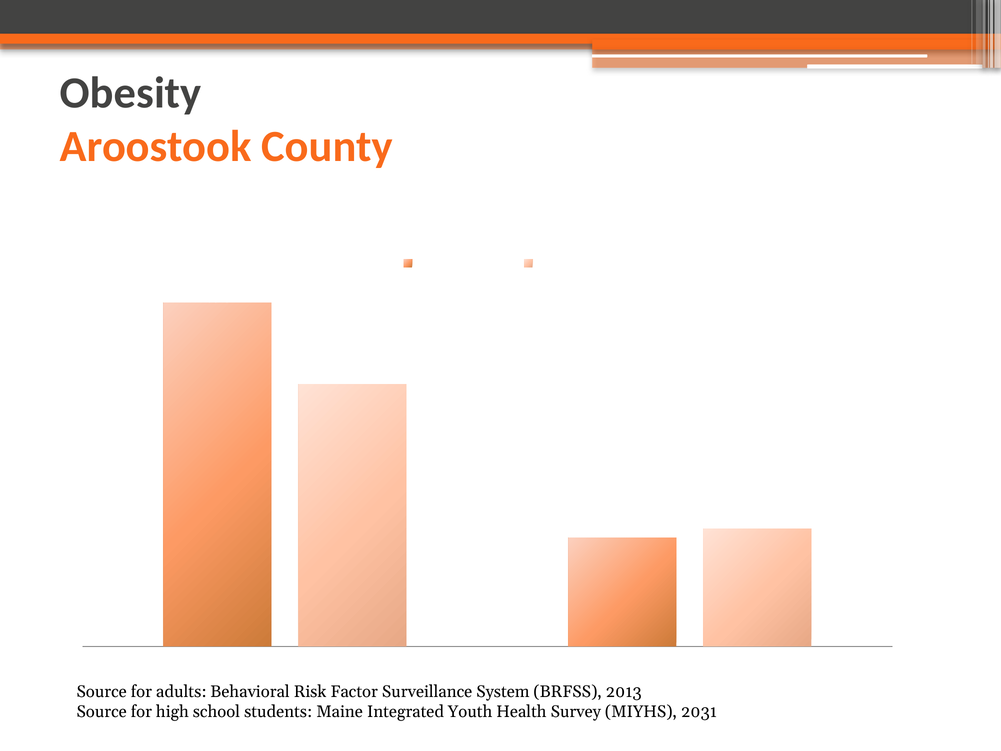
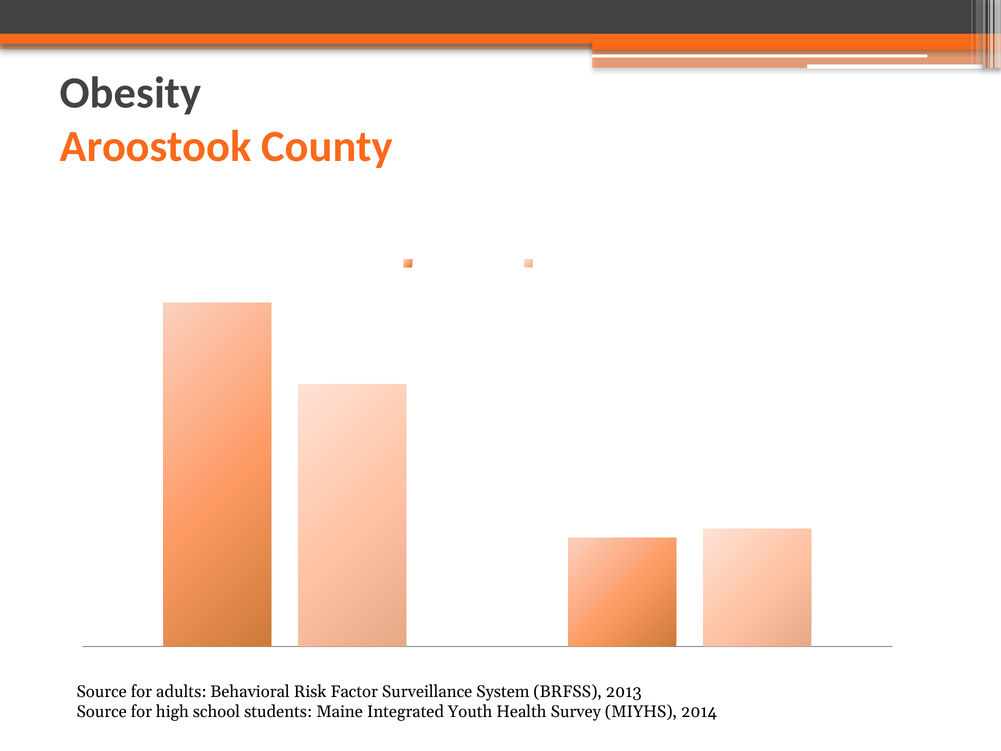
2031: 2031 -> 2014 (699, 712)
